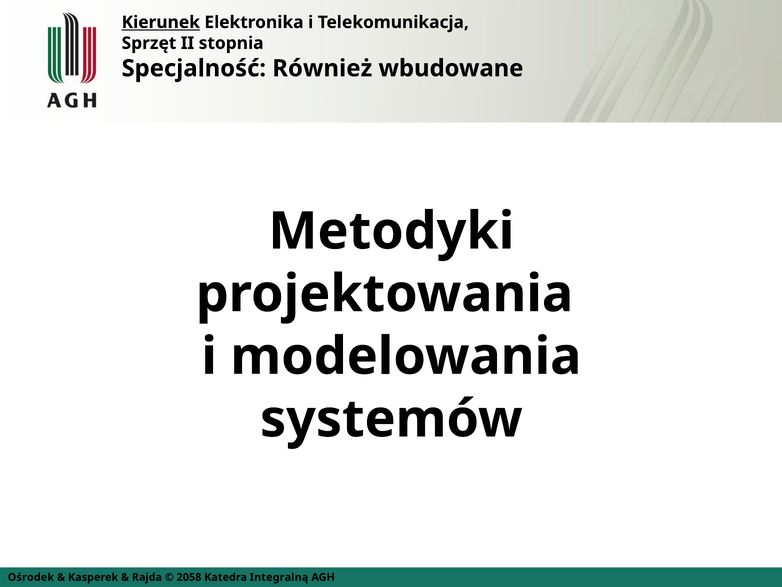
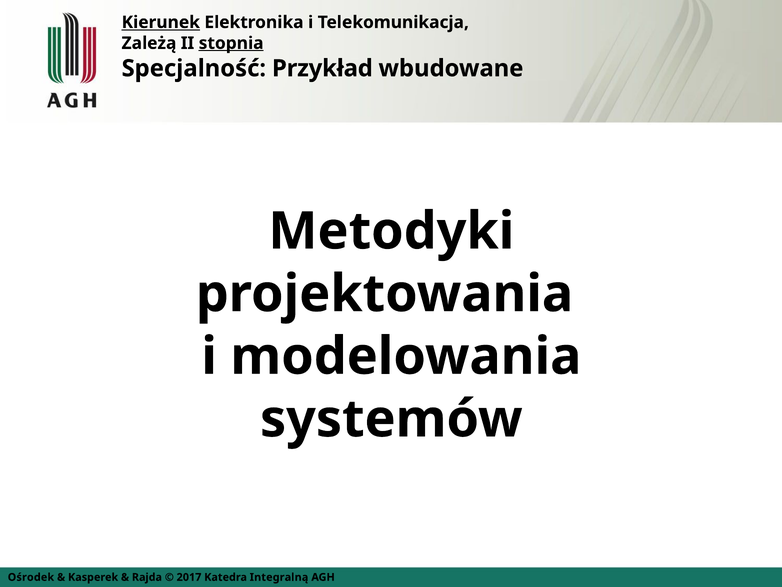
Sprzęt: Sprzęt -> Zależą (149, 43)
stopnia underline: none -> present (231, 43)
Również: Również -> Przykład (322, 68)
2058: 2058 -> 2017 (189, 577)
